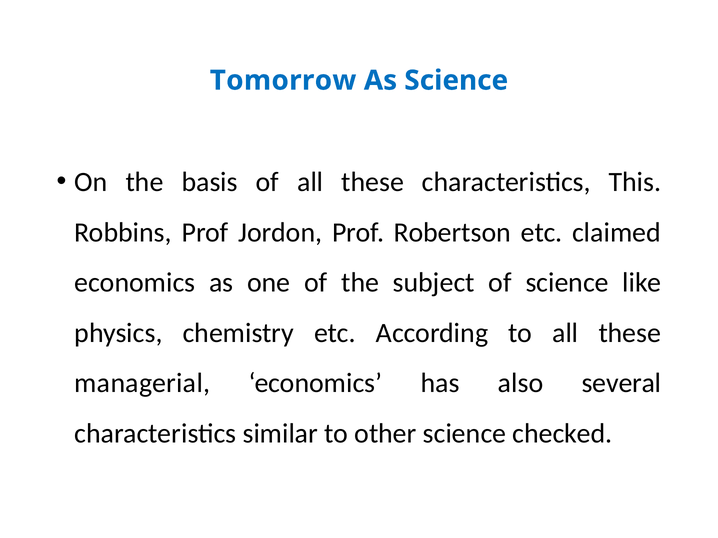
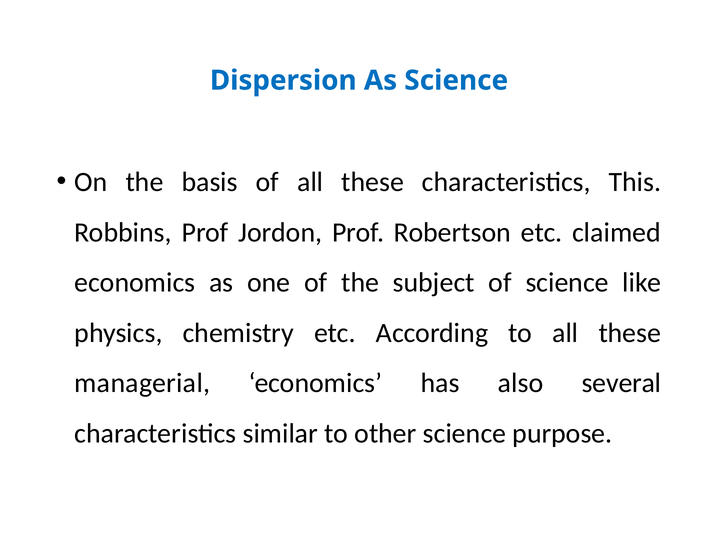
Tomorrow: Tomorrow -> Dispersion (283, 81)
checked: checked -> purpose (562, 434)
